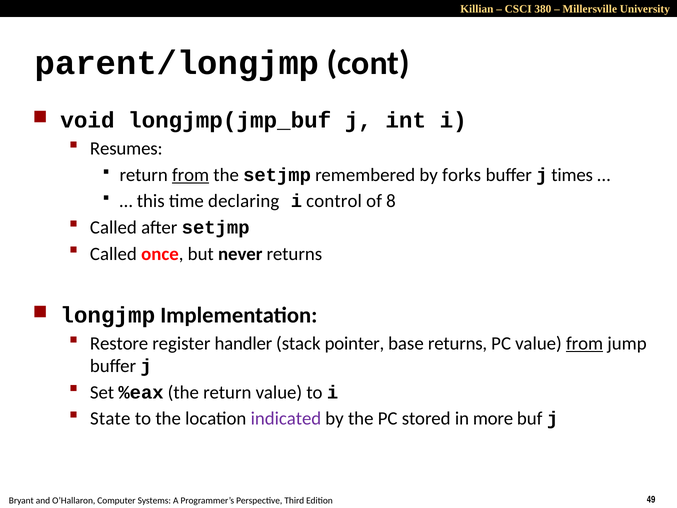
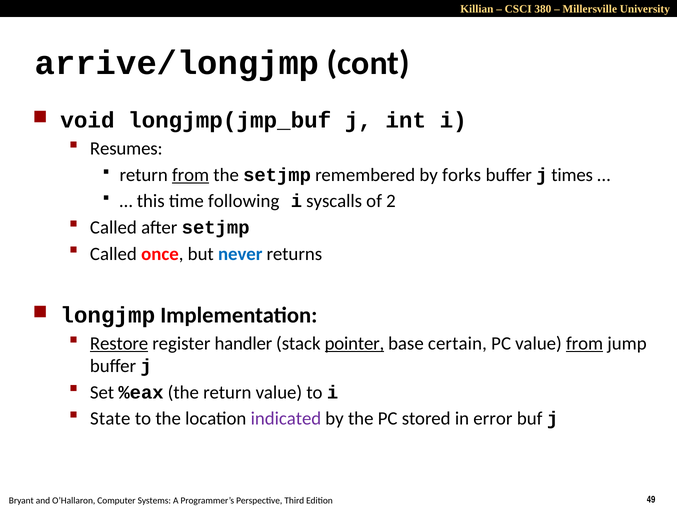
parent/longjmp: parent/longjmp -> arrive/longjmp (177, 63)
declaring: declaring -> following (244, 201)
control: control -> syscalls (334, 201)
8: 8 -> 2 (391, 201)
never colour: black -> blue (240, 254)
Restore underline: none -> present (119, 343)
pointer underline: none -> present (354, 343)
base returns: returns -> certain (457, 343)
more: more -> error (493, 418)
